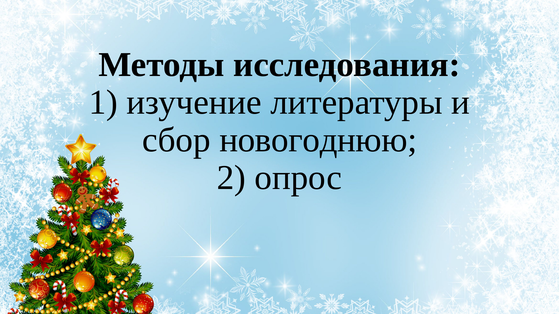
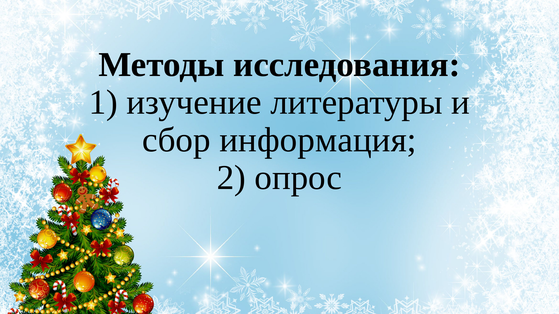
новогоднюю: новогоднюю -> информация (318, 140)
